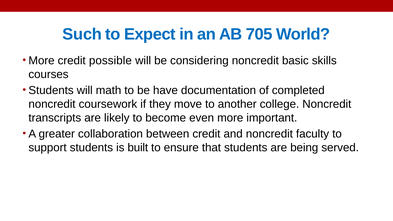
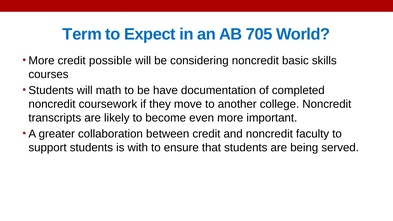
Such: Such -> Term (82, 34)
built: built -> with (138, 148)
